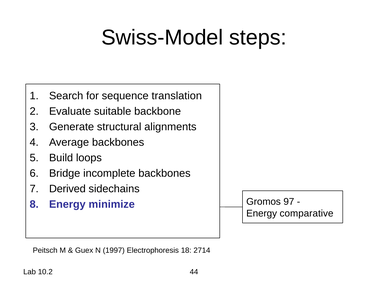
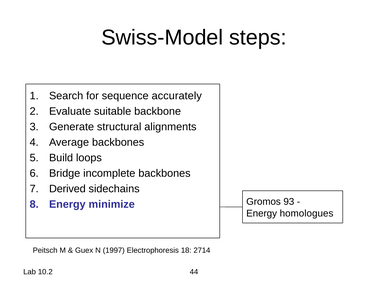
translation: translation -> accurately (177, 96)
97: 97 -> 93 (289, 202)
comparative: comparative -> homologues (307, 213)
